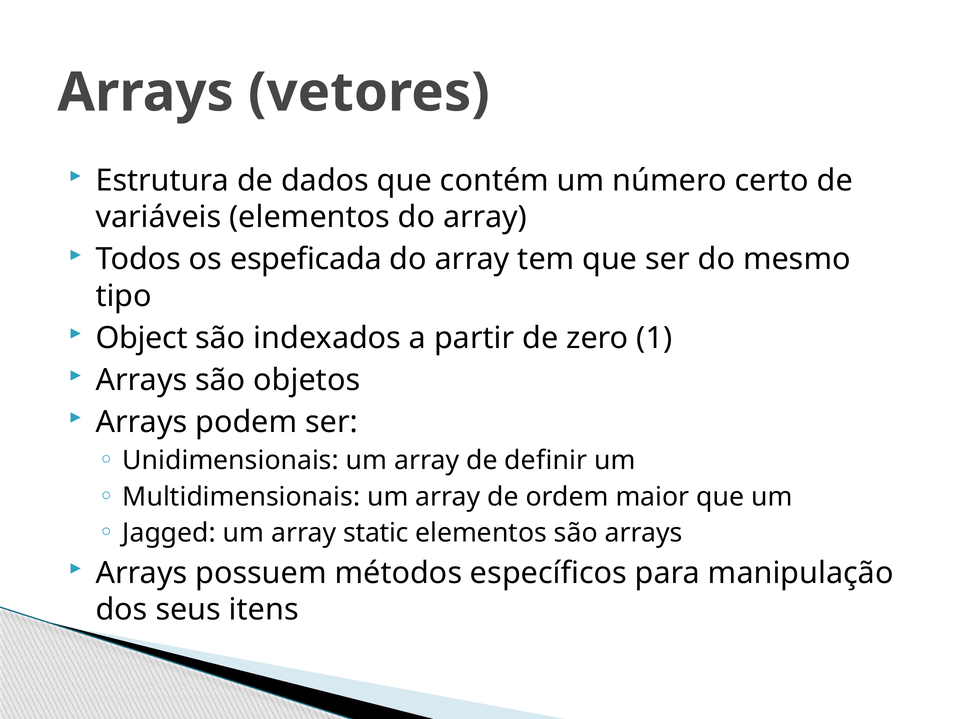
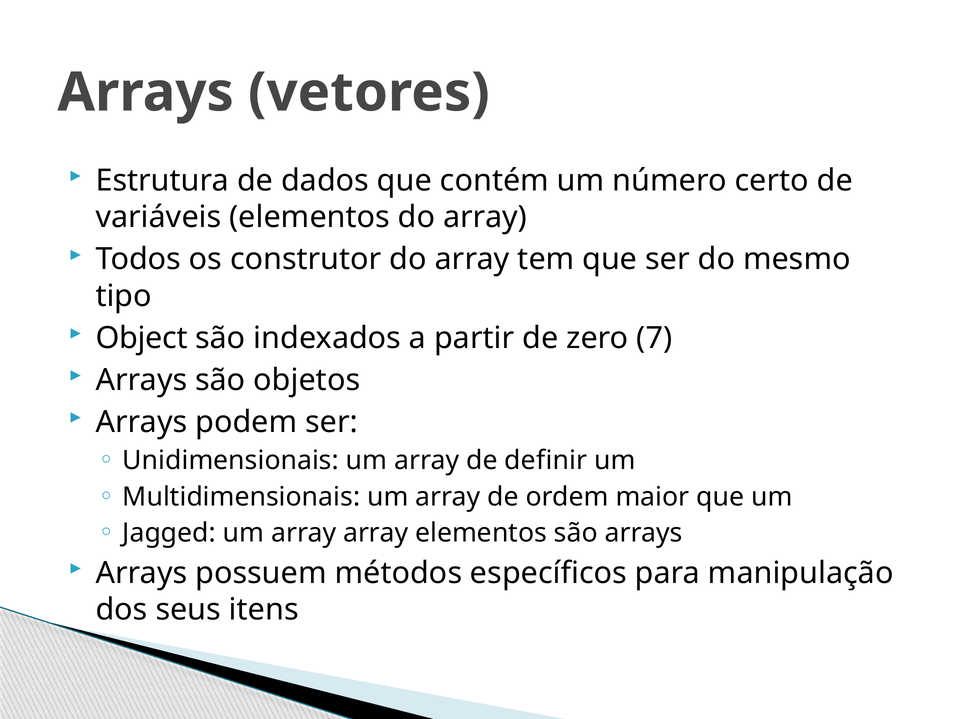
espeficada: espeficada -> construtor (306, 259)
1: 1 -> 7 (654, 338)
array static: static -> array (376, 533)
